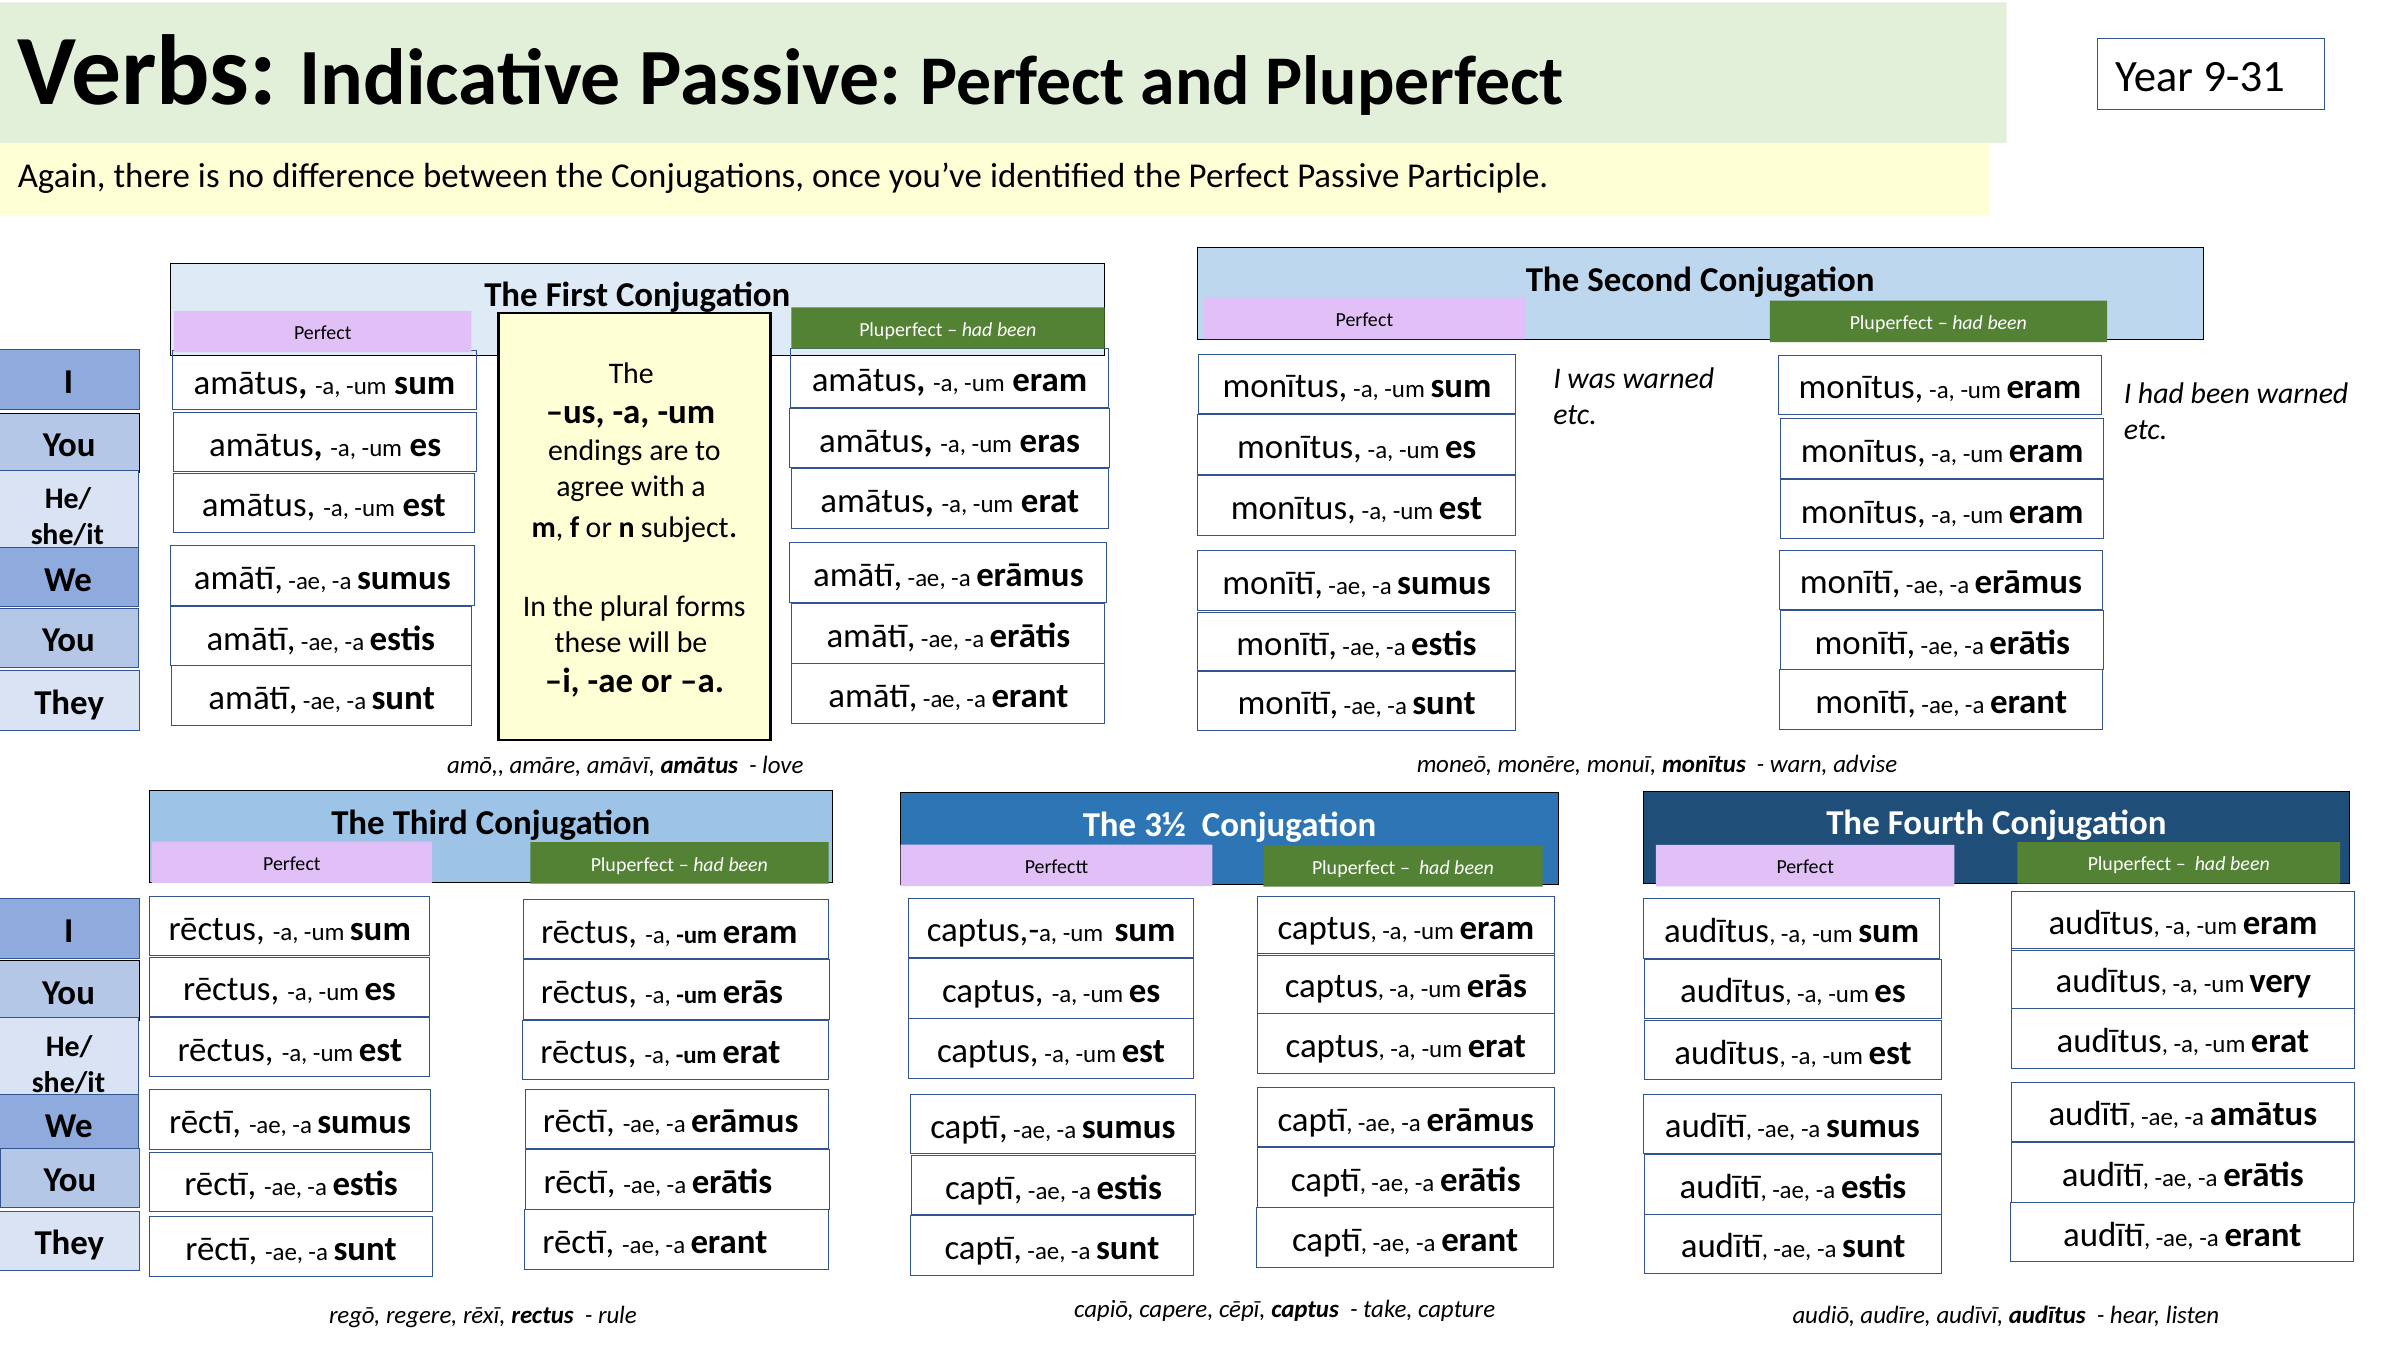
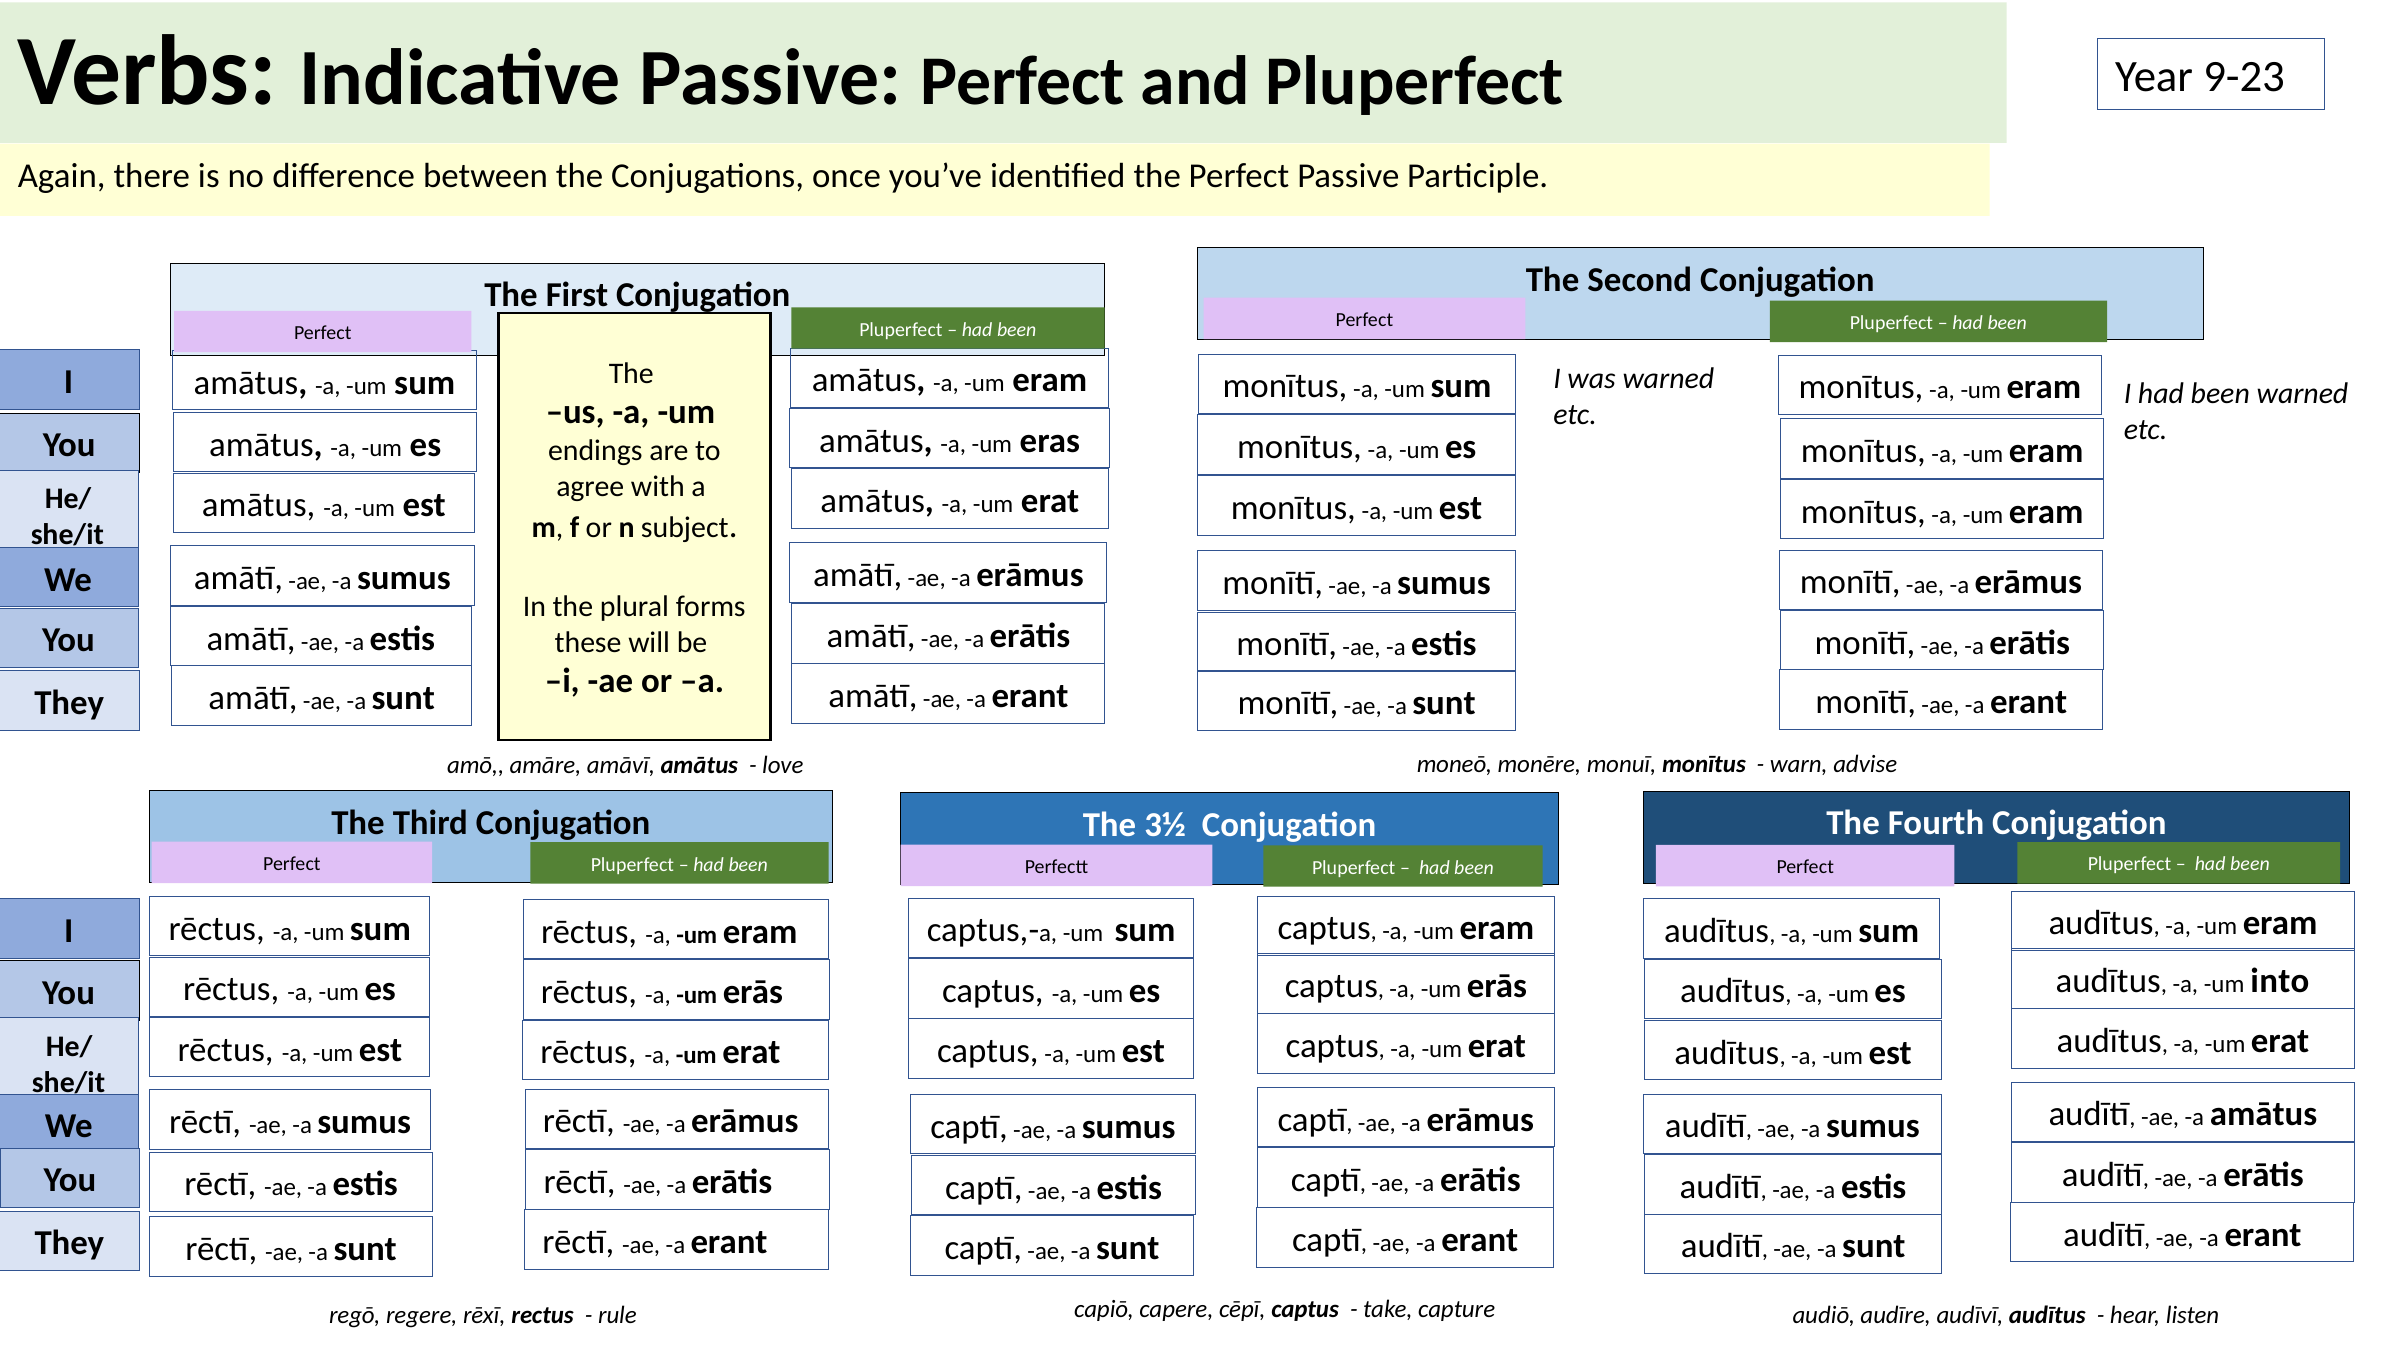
9-31: 9-31 -> 9-23 (2244, 77)
very: very -> into (2280, 981)
